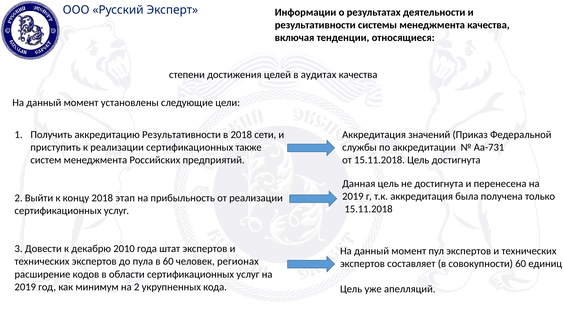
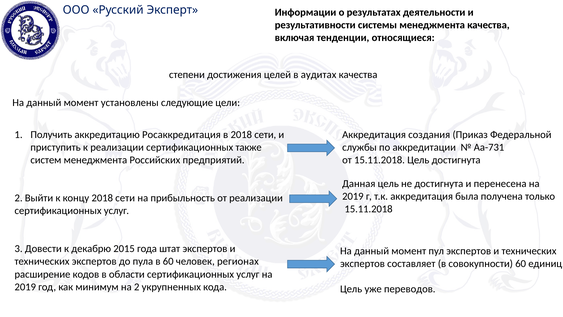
аккредитацию Результативности: Результативности -> Росаккредитация (181, 135)
значений: значений -> создания (429, 135)
концу 2018 этап: этап -> сети (125, 198)
2010: 2010 -> 2015 (124, 249)
апелляций: апелляций -> переводов (410, 289)
